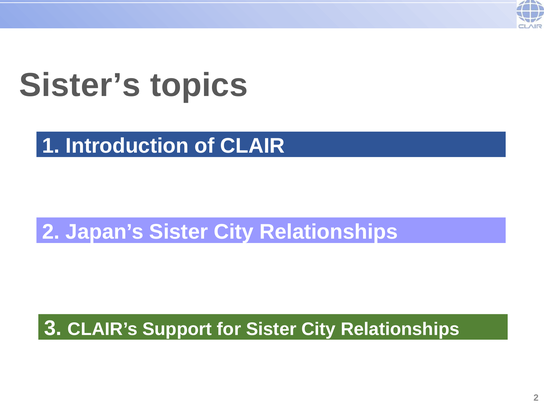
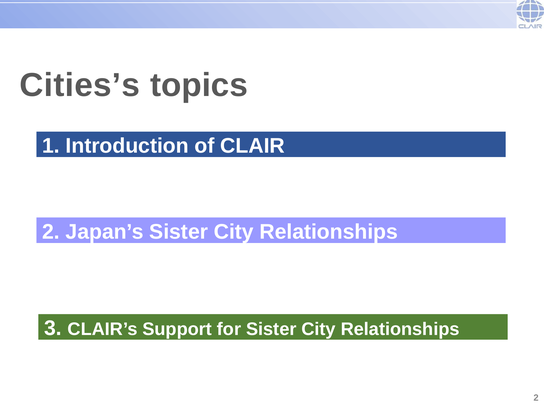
Sister’s: Sister’s -> Cities’s (80, 85)
